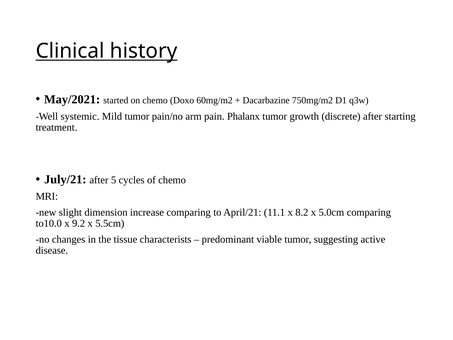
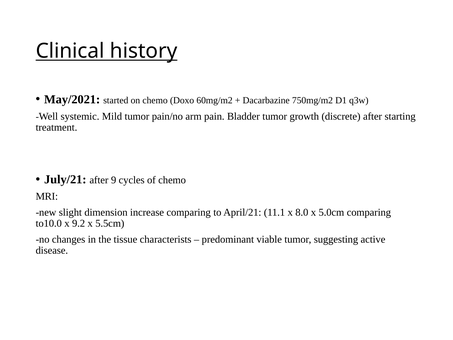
Phalanx: Phalanx -> Bladder (243, 116)
5: 5 -> 9 (114, 180)
8.2: 8.2 -> 8.0 (302, 212)
